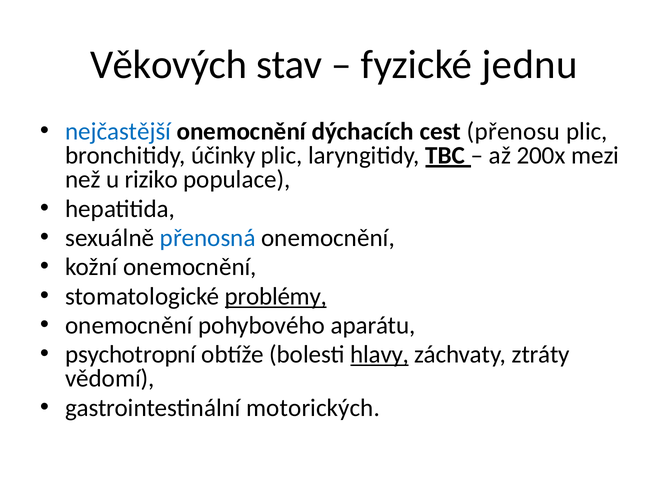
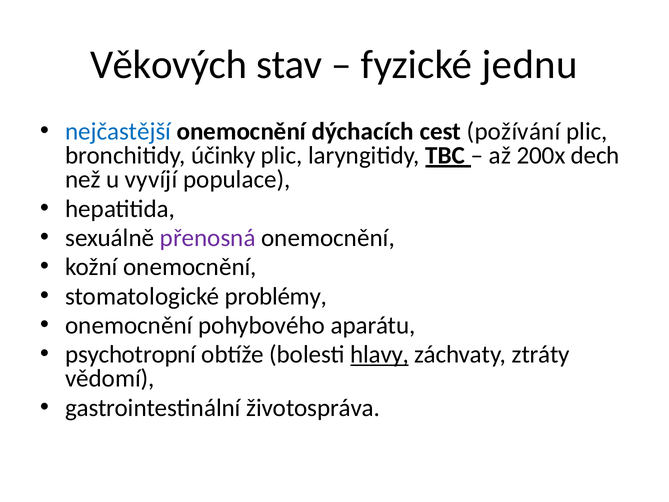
přenosu: přenosu -> požívání (514, 131)
mezi: mezi -> dech (595, 156)
riziko: riziko -> vyvíjí (151, 180)
přenosná colour: blue -> purple (208, 238)
problémy underline: present -> none (276, 296)
motorických: motorických -> životospráva (313, 408)
